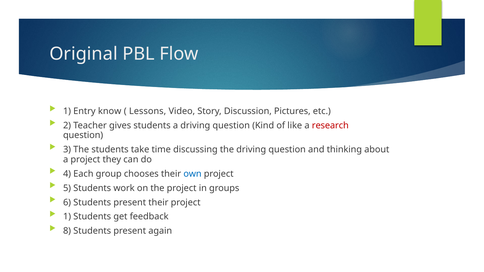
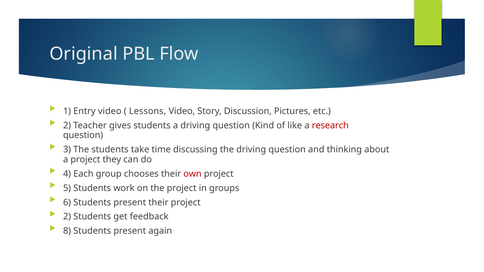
Entry know: know -> video (110, 111)
own colour: blue -> red (193, 174)
1: 1 -> 2 (67, 217)
